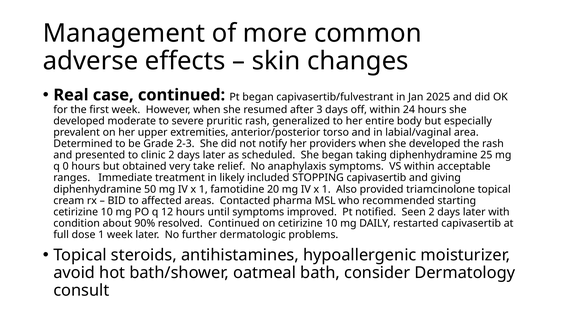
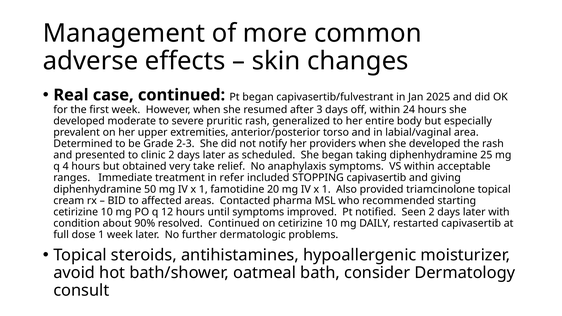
0: 0 -> 4 (66, 167)
likely: likely -> refer (232, 178)
